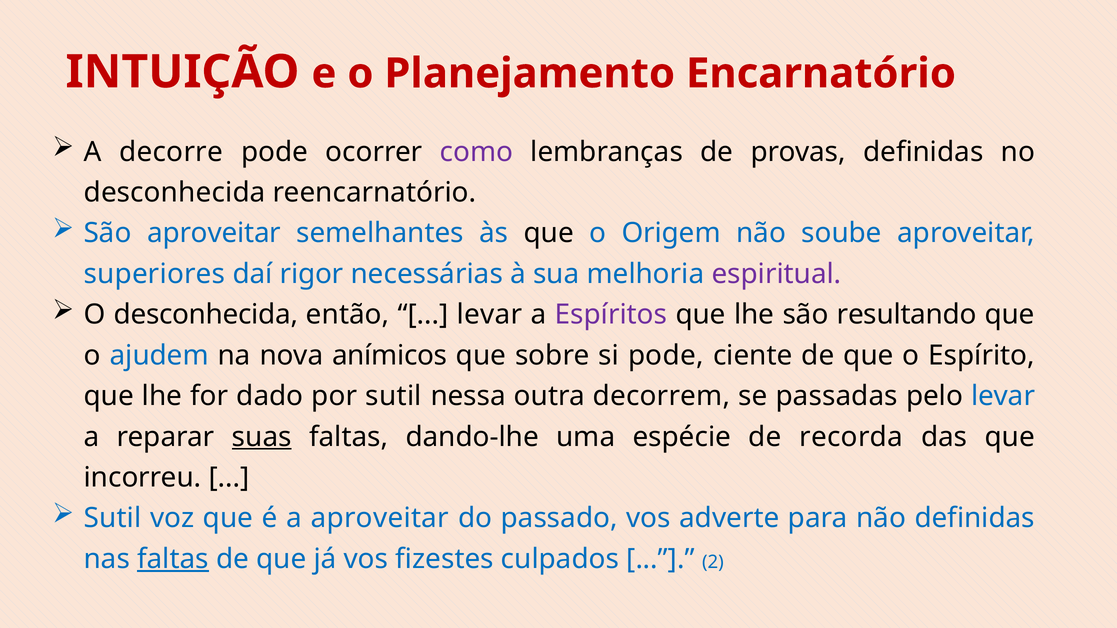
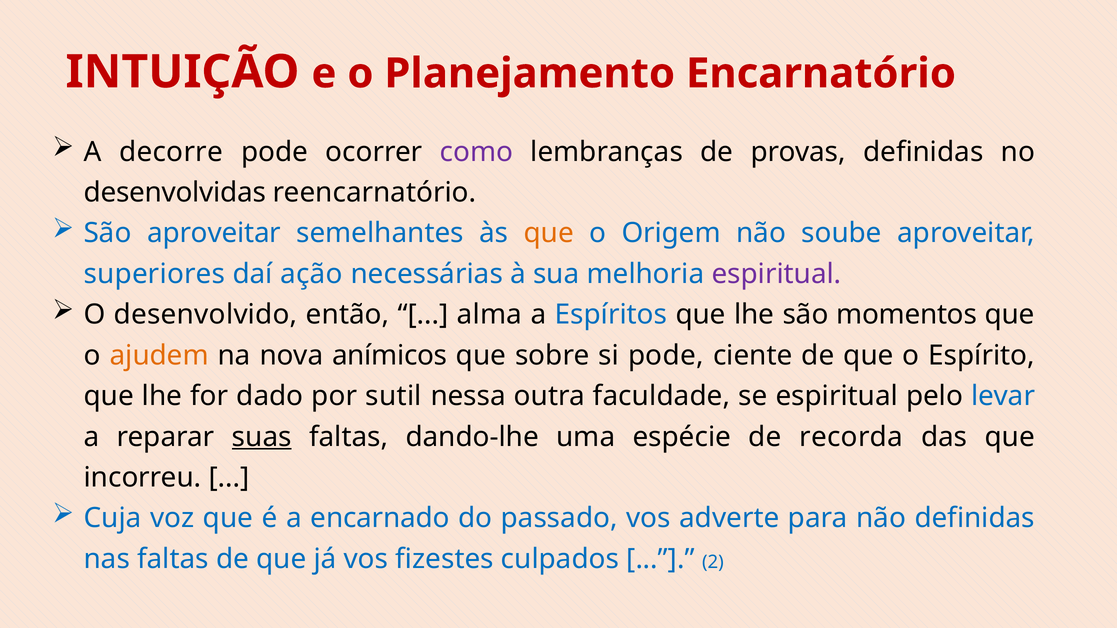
desconhecida: desconhecida -> desenvolvidas (175, 193)
que colour: black -> orange (549, 233)
rigor: rigor -> ação (311, 274)
O desconhecida: desconhecida -> desenvolvido (206, 315)
levar: levar -> alma (489, 315)
Espíritos colour: purple -> blue (611, 315)
resultando: resultando -> momentos (907, 315)
ajudem colour: blue -> orange (159, 356)
decorrem: decorrem -> faculdade (662, 396)
se passadas: passadas -> espiritual (837, 396)
Sutil: Sutil -> Cuja (113, 518)
a aproveitar: aproveitar -> encarnado (380, 518)
faltas underline: present -> none (173, 559)
